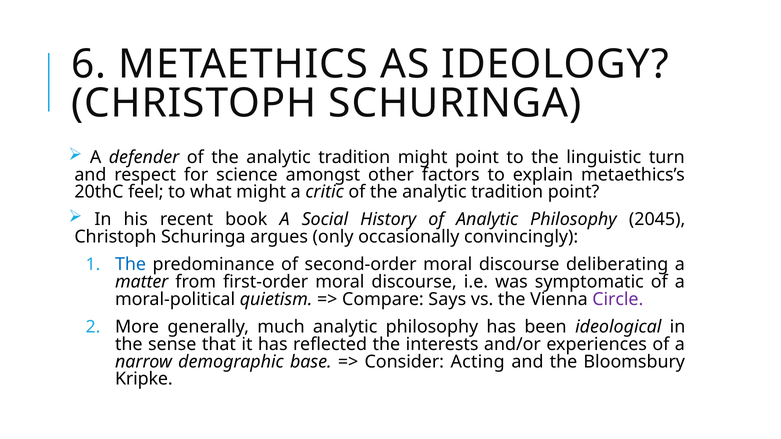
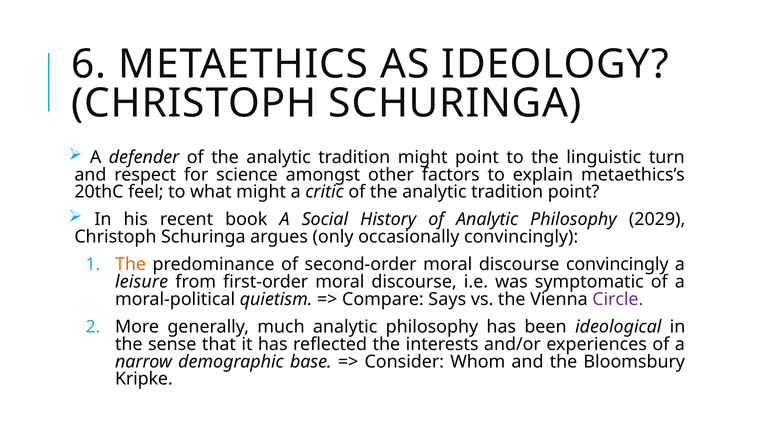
2045: 2045 -> 2029 (657, 220)
The colour: blue -> orange (131, 265)
discourse deliberating: deliberating -> convincingly (617, 265)
matter: matter -> leisure (142, 282)
Acting: Acting -> Whom (478, 362)
